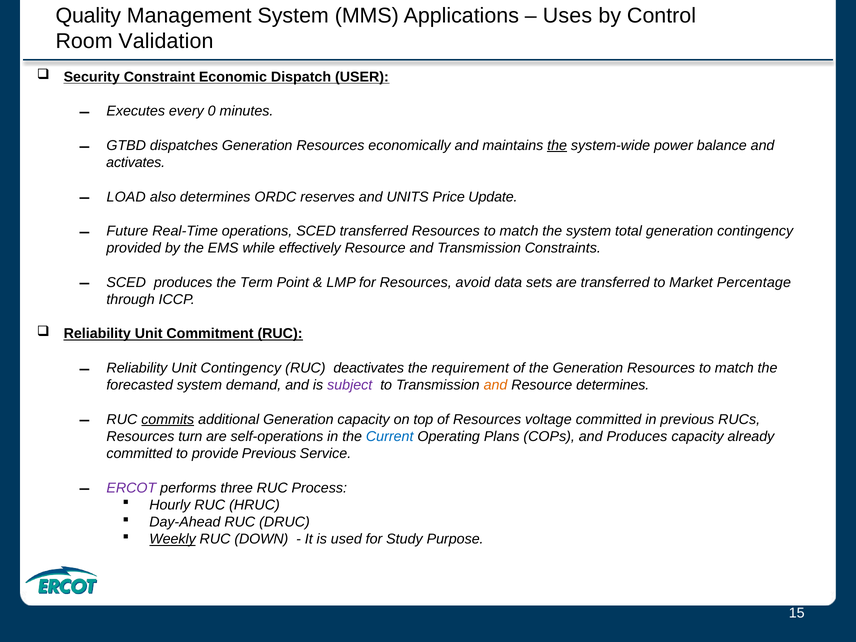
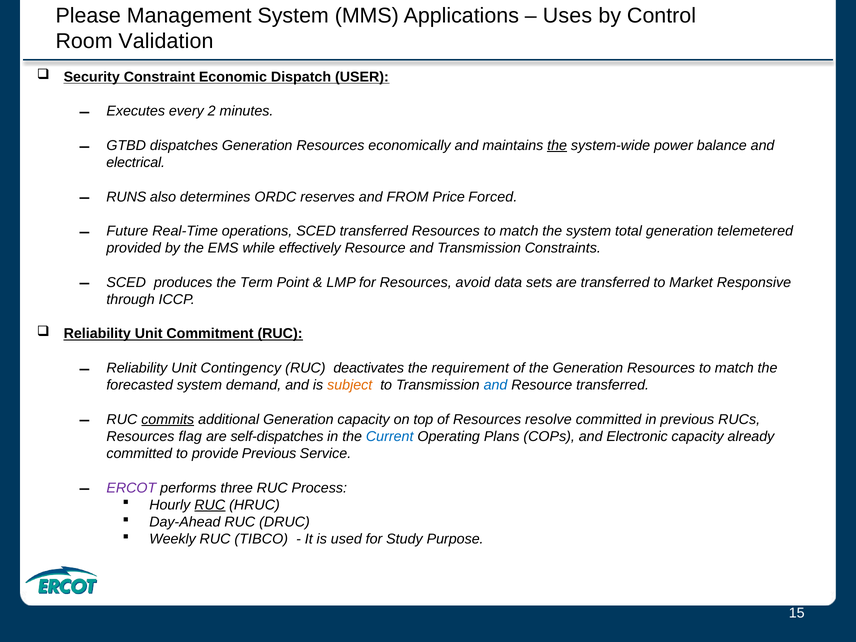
Quality: Quality -> Please (88, 16)
0: 0 -> 2 (212, 111)
activates: activates -> electrical (136, 163)
LOAD: LOAD -> RUNS (126, 197)
UNITS: UNITS -> FROM (408, 197)
Update: Update -> Forced (493, 197)
generation contingency: contingency -> telemetered (755, 231)
Percentage: Percentage -> Responsive (754, 282)
subject colour: purple -> orange (350, 385)
and colour: orange -> blue (496, 385)
Resource determines: determines -> transferred (613, 385)
voltage: voltage -> resolve (548, 419)
turn: turn -> flag (190, 437)
self-operations: self-operations -> self-dispatches (277, 437)
and Produces: Produces -> Electronic (637, 437)
RUC underline: none -> present (210, 505)
Weekly underline: present -> none (173, 539)
DOWN: DOWN -> TIBCO (261, 539)
